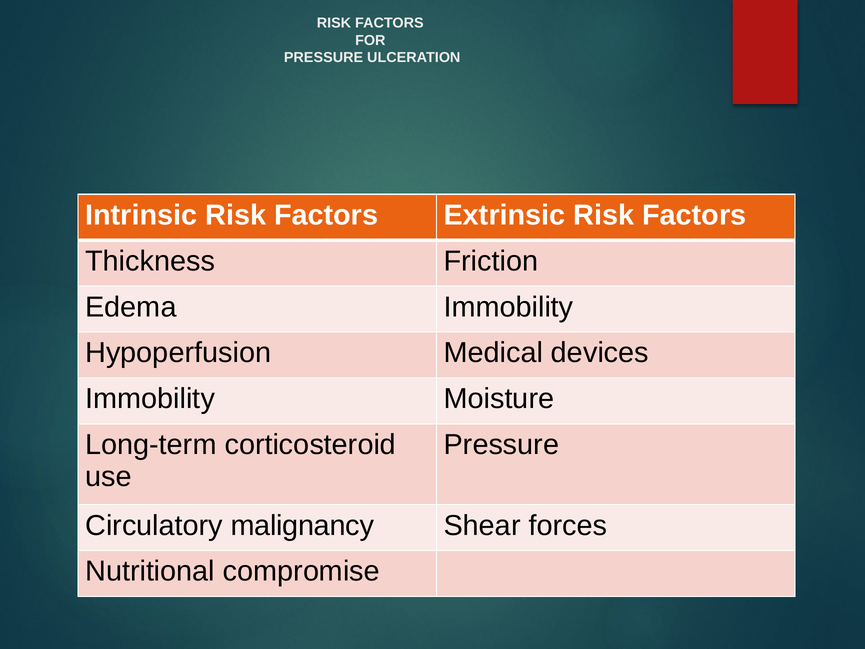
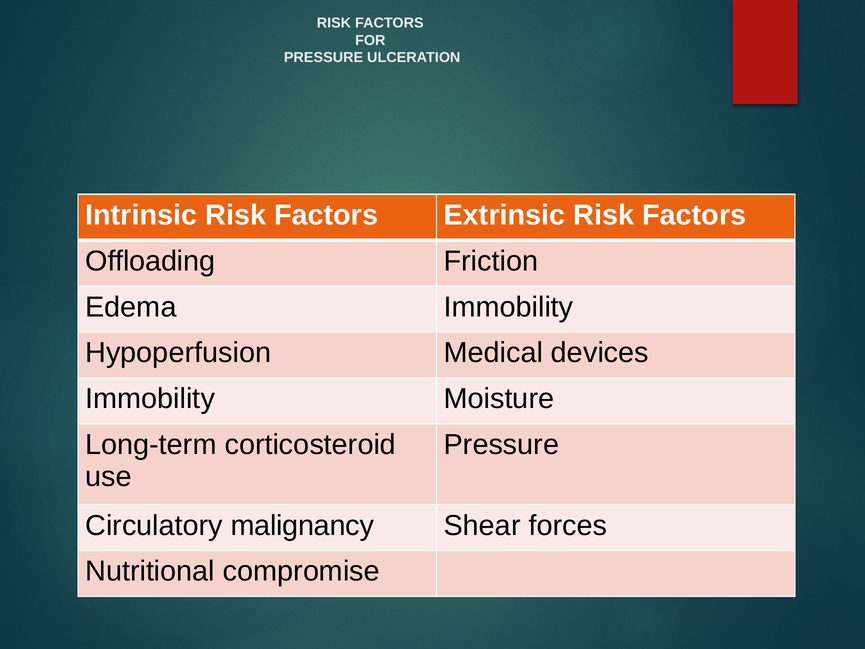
Thickness: Thickness -> Offloading (150, 261)
